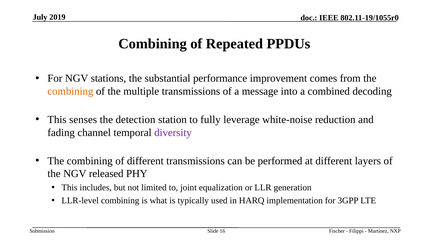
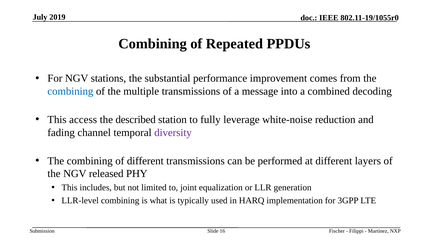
combining colour: orange -> blue (70, 91)
senses: senses -> access (83, 120)
detection: detection -> described (136, 120)
